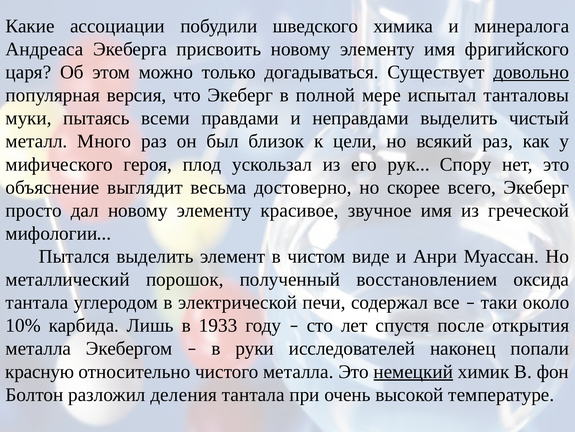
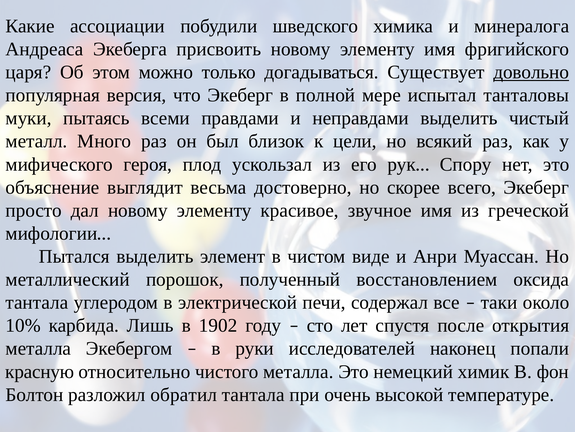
1933: 1933 -> 1902 (218, 325)
немецкий underline: present -> none (413, 371)
деления: деления -> обратил (184, 394)
